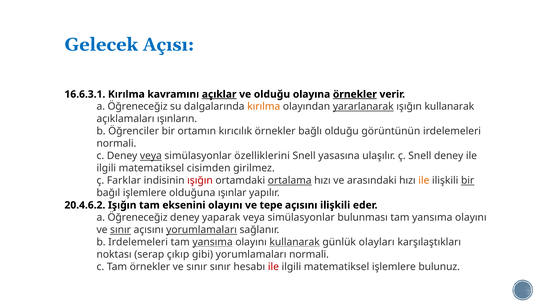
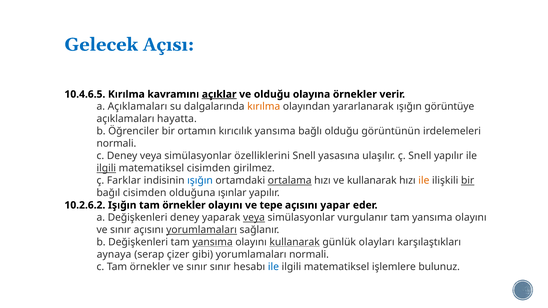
16.6.3.1: 16.6.3.1 -> 10.4.6.5 (85, 94)
örnekler underline: present -> none (355, 94)
Öğreneceğiz: Öğreneceğiz -> Açıklamaları (137, 107)
yararlanarak underline: present -> none (363, 107)
ışığın kullanarak: kullanarak -> görüntüye (449, 107)
ışınların: ışınların -> hayatta (177, 119)
kırıcılık örnekler: örnekler -> yansıma (275, 131)
veya underline: present -> none (151, 156)
Snell deney: deney -> yapılır (449, 156)
ilgili underline: none -> present (106, 168)
ışığın colour: red -> blue (200, 181)
ve arasındaki: arasındaki -> kullanarak (372, 181)
bağıl işlemlere: işlemlere -> cisimden (145, 193)
20.4.6.2: 20.4.6.2 -> 10.2.6.2 (85, 205)
Işığın tam eksenini: eksenini -> örnekler (184, 205)
açısını ilişkili: ilişkili -> yapar (335, 205)
Öğreneceğiz: Öğreneceğiz -> Değişkenleri (138, 218)
veya underline: none -> present (254, 218)
bulunması: bulunması -> vurgulanır (363, 218)
sınır underline: present -> none (121, 230)
b Irdelemeleri: Irdelemeleri -> Değişkenleri (138, 242)
noktası: noktası -> aynaya (114, 255)
çıkıp: çıkıp -> çizer (178, 255)
ile colour: red -> blue (273, 267)
